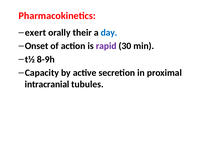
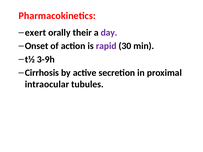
day colour: blue -> purple (109, 33)
8-9h: 8-9h -> 3-9h (46, 59)
Capacity: Capacity -> Cirrhosis (42, 73)
intracranial: intracranial -> intraocular (47, 84)
